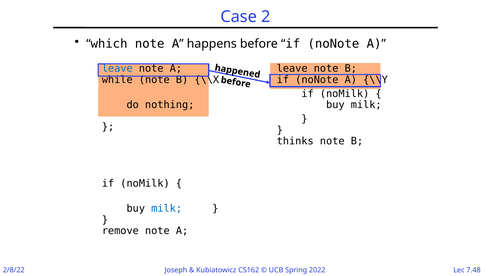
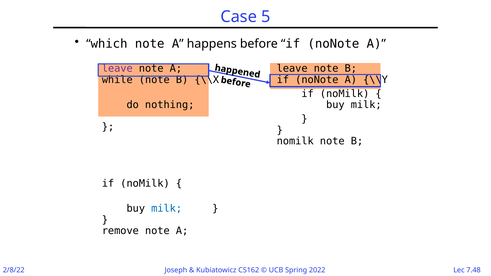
2: 2 -> 5 (266, 17)
leave colour: blue -> purple (117, 69)
thinks: thinks -> nomilk (295, 141)
